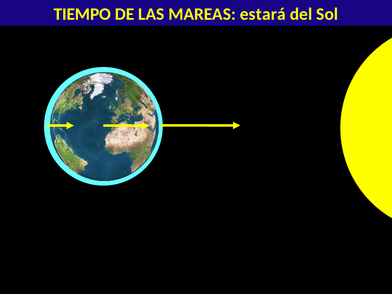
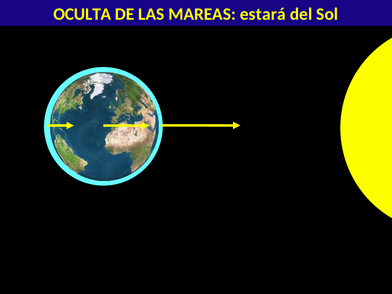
TIEMPO: TIEMPO -> OCULTA (82, 14)
